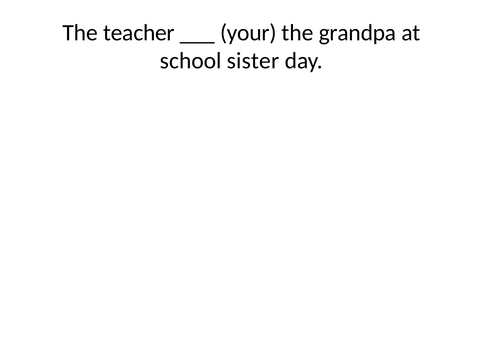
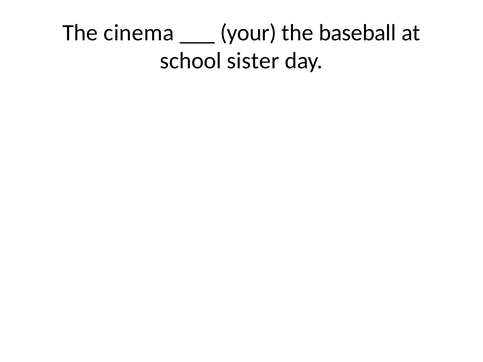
teacher: teacher -> cinema (139, 33)
grandpa: grandpa -> baseball (357, 33)
